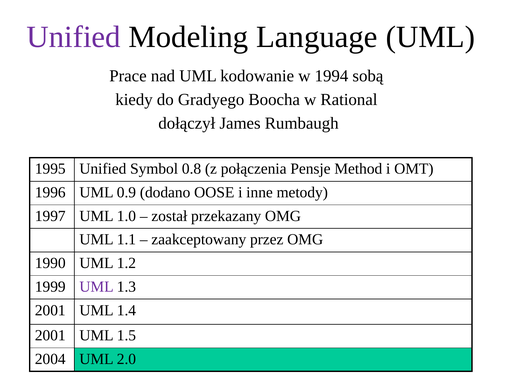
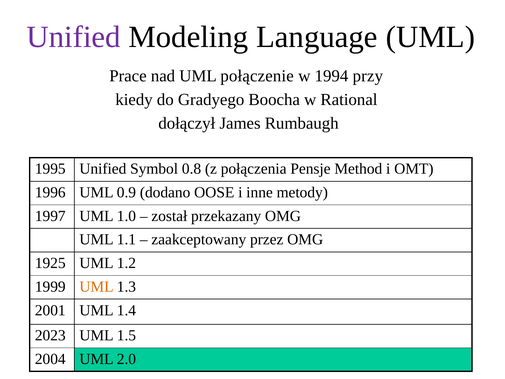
kodowanie: kodowanie -> połączenie (257, 76)
sobą: sobą -> przy (368, 76)
1990: 1990 -> 1925 (50, 263)
UML colour: purple -> orange (96, 286)
2001: 2001 -> 2023 (50, 335)
